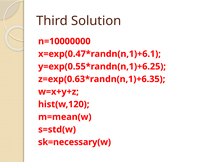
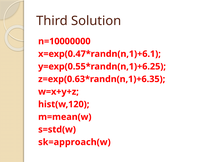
sk=necessary(w: sk=necessary(w -> sk=approach(w (74, 143)
